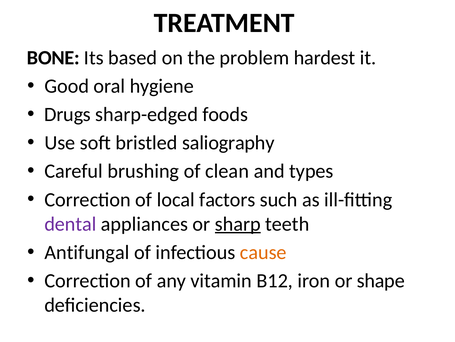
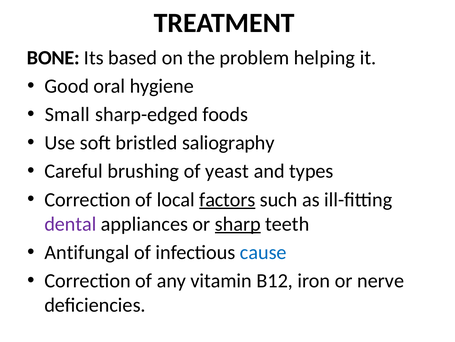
hardest: hardest -> helping (324, 58)
Drugs: Drugs -> Small (67, 114)
clean: clean -> yeast (227, 171)
factors underline: none -> present (227, 199)
cause colour: orange -> blue (263, 252)
shape: shape -> nerve (381, 280)
